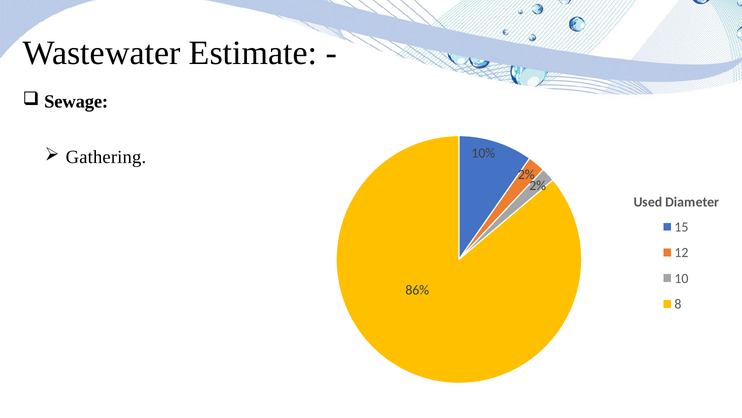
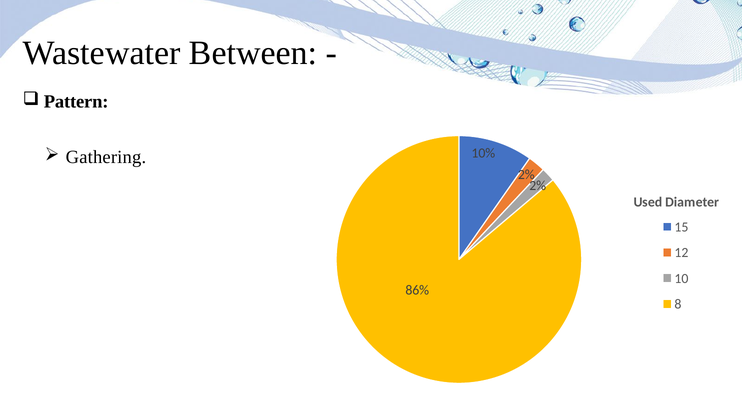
Estimate: Estimate -> Between (253, 53)
Sewage: Sewage -> Pattern (76, 102)
